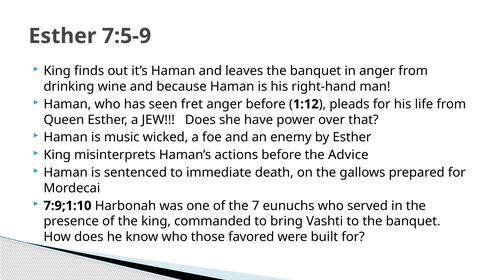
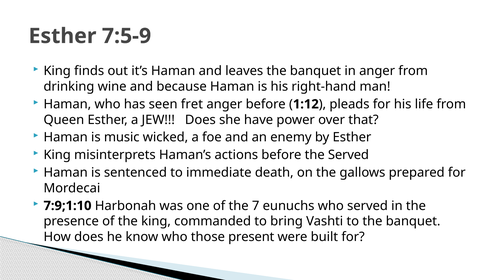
the Advice: Advice -> Served (348, 155)
favored: favored -> present (251, 237)
